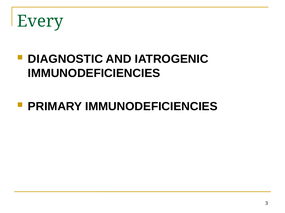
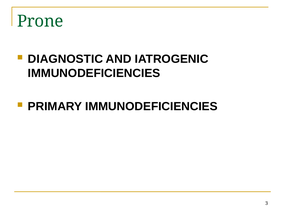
Every: Every -> Prone (40, 21)
